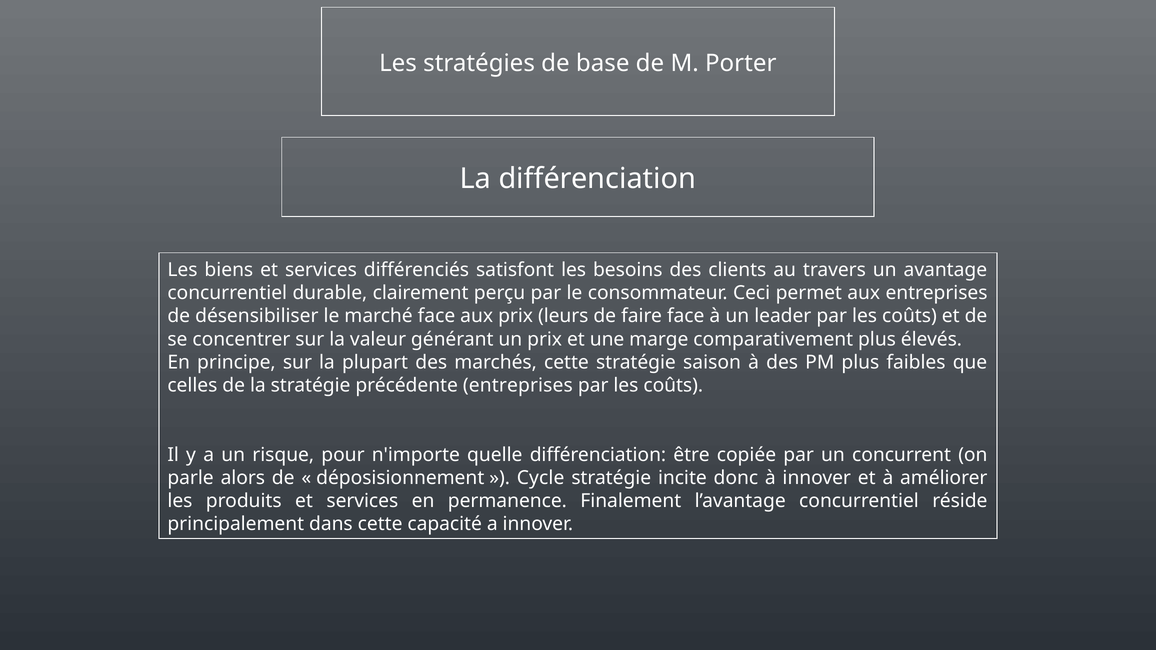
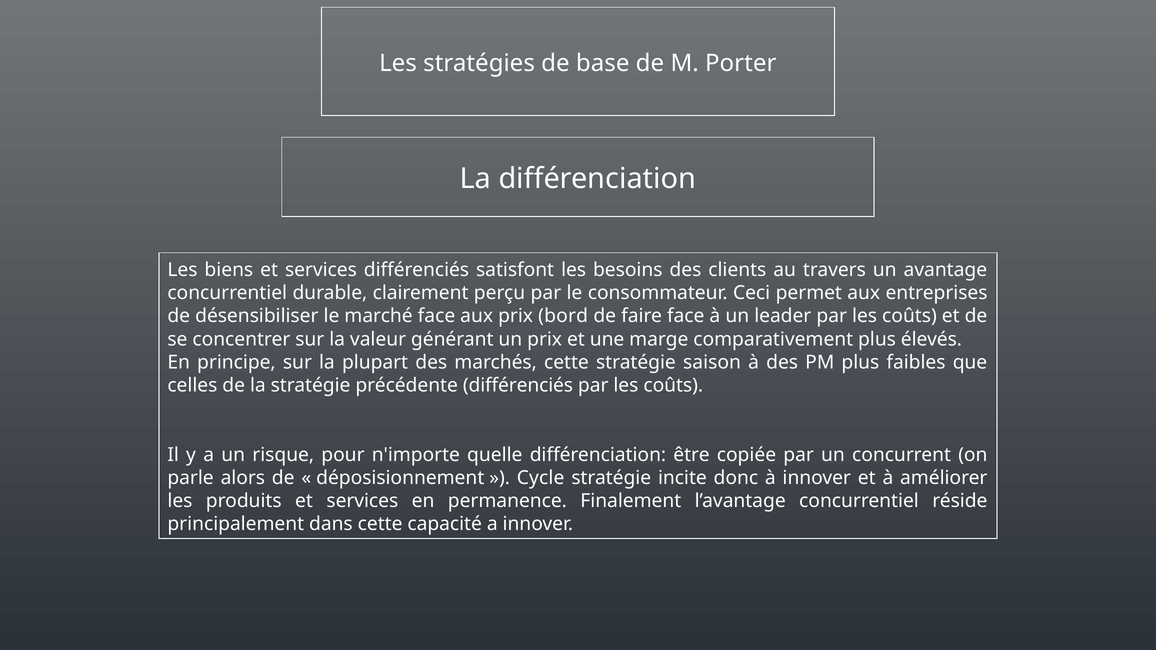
leurs: leurs -> bord (563, 316)
précédente entreprises: entreprises -> différenciés (518, 386)
